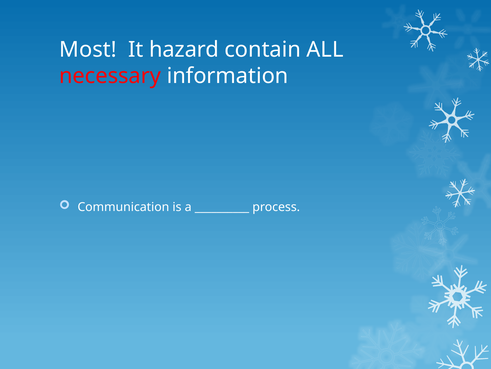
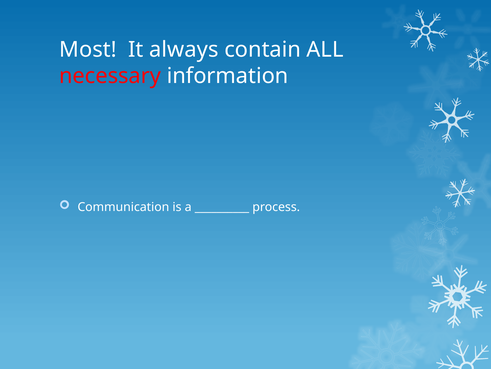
hazard: hazard -> always (184, 50)
